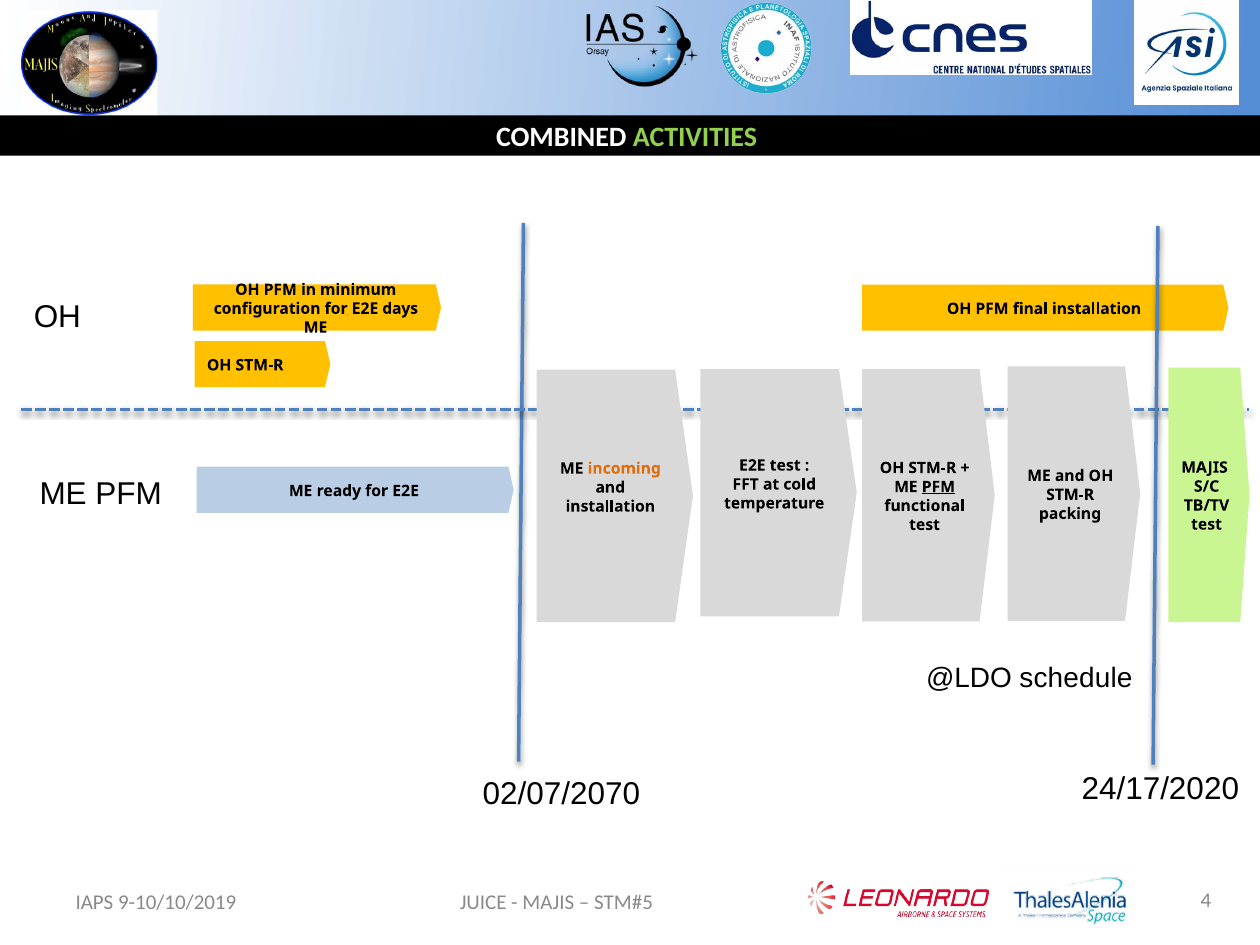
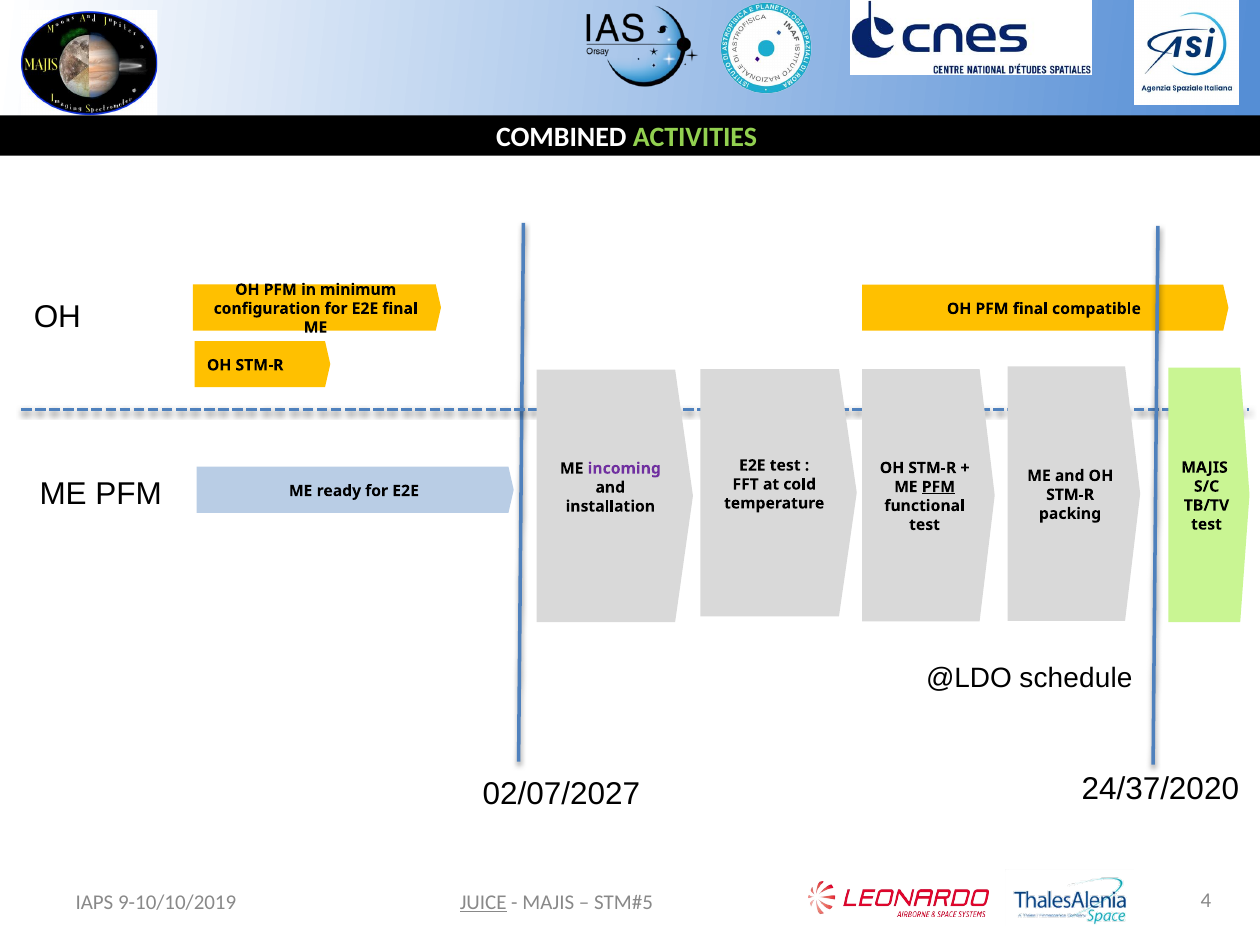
E2E days: days -> final (400, 309)
final installation: installation -> compatible (1096, 309)
incoming colour: orange -> purple (624, 468)
24/17/2020: 24/17/2020 -> 24/37/2020 (1160, 789)
02/07/2070: 02/07/2070 -> 02/07/2027 (561, 794)
JUICE underline: none -> present (483, 902)
